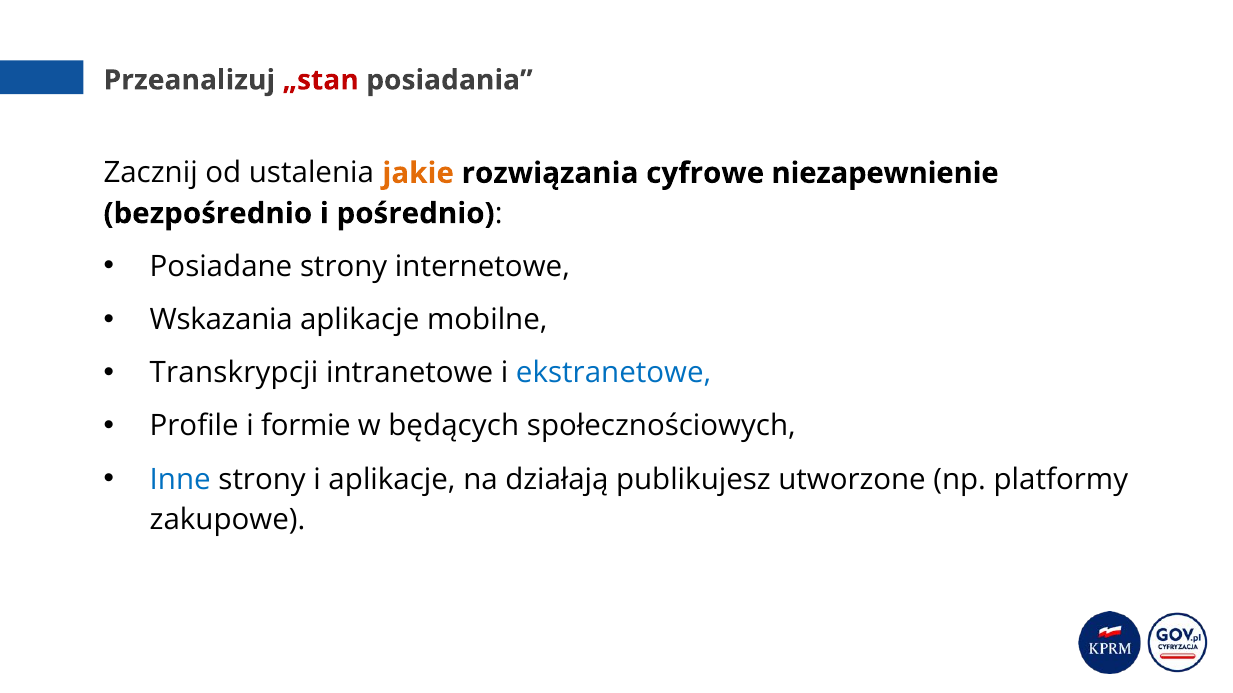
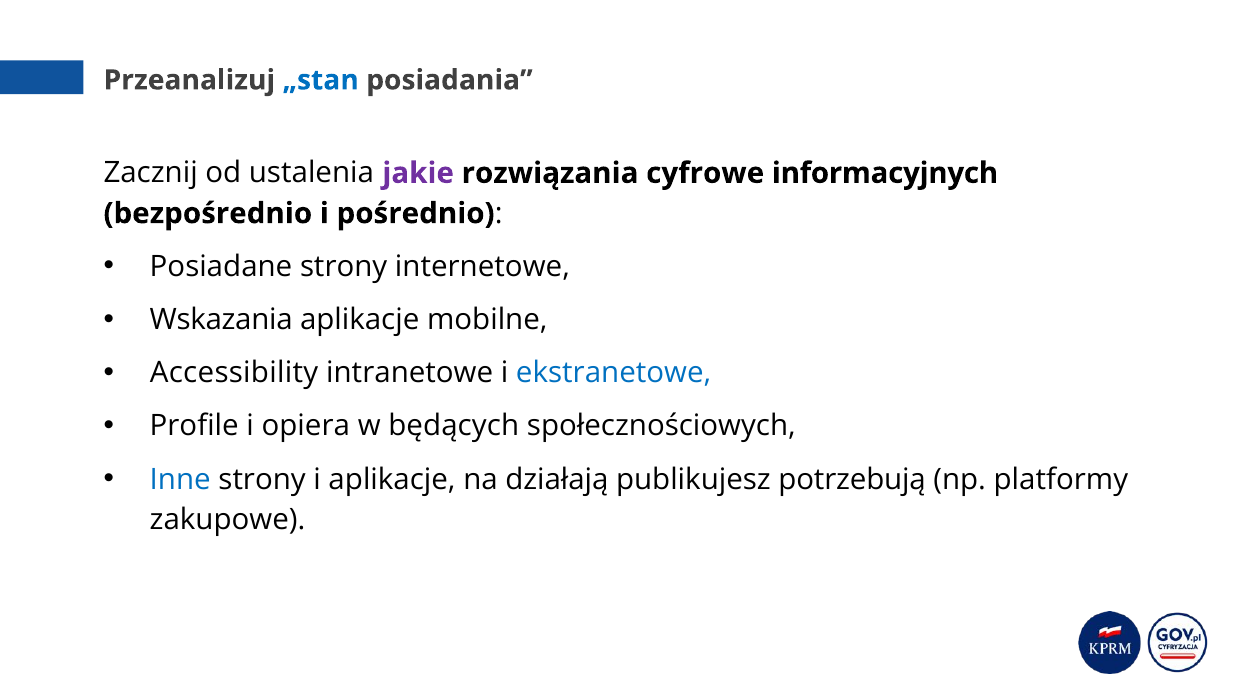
„stan colour: red -> blue (321, 80)
jakie colour: orange -> purple (418, 173)
niezapewnienie: niezapewnienie -> informacyjnych (885, 173)
Transkrypcji: Transkrypcji -> Accessibility (234, 373)
formie: formie -> opiera (306, 427)
utworzone: utworzone -> potrzebują (852, 480)
